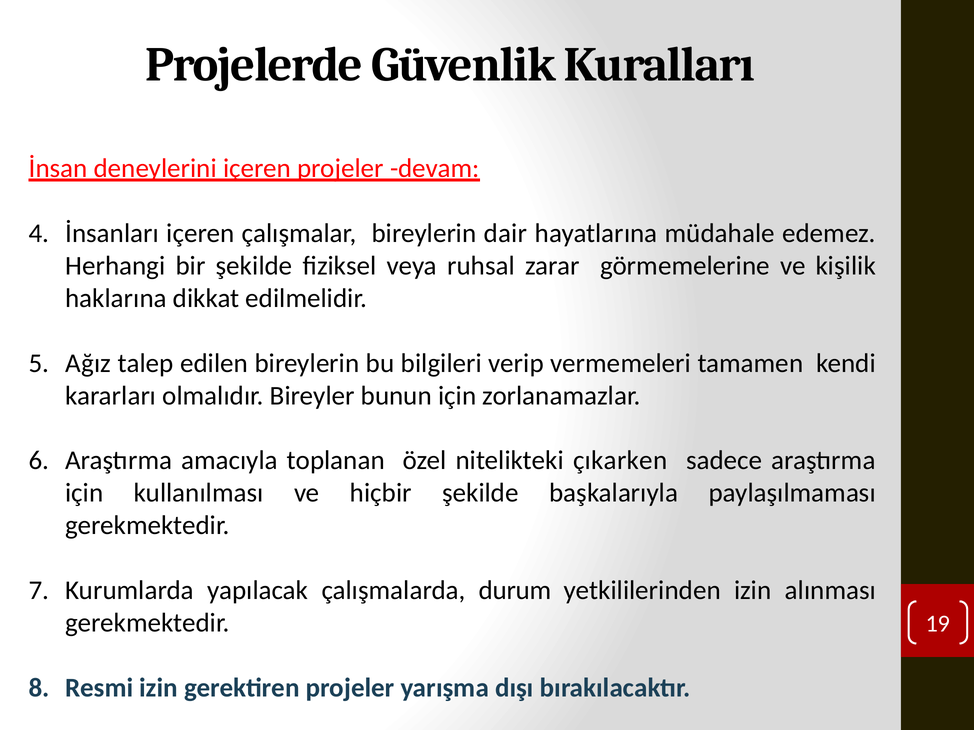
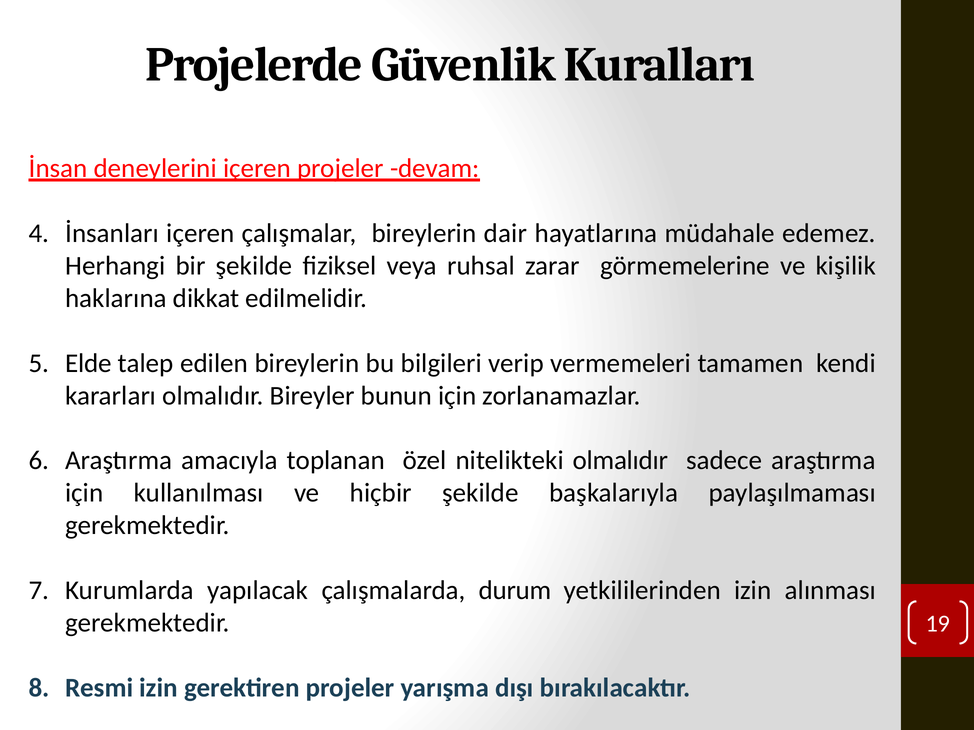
Ağız: Ağız -> Elde (88, 363)
nitelikteki çıkarken: çıkarken -> olmalıdır (621, 461)
